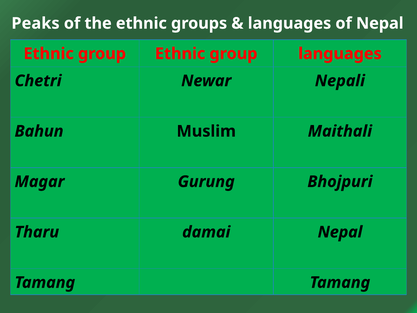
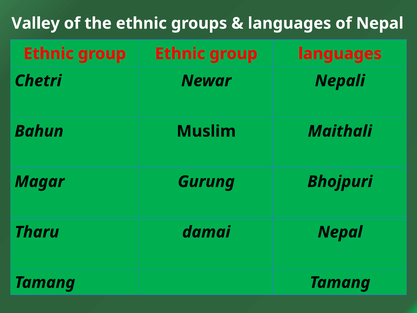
Peaks: Peaks -> Valley (36, 23)
